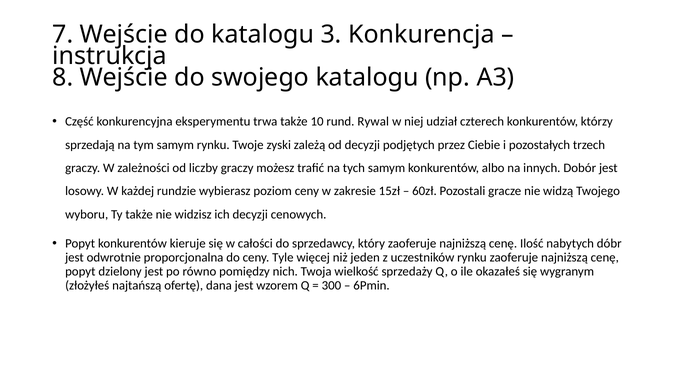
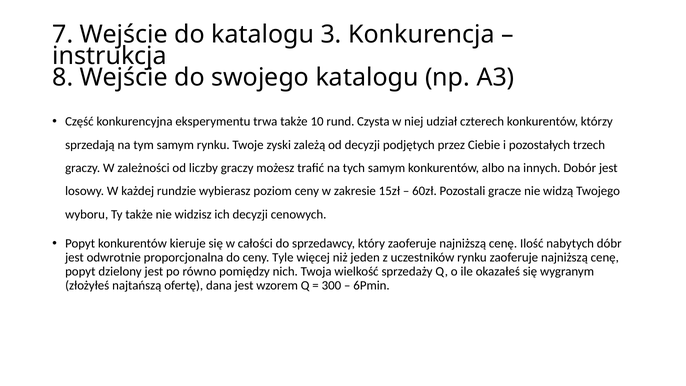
Rywal: Rywal -> Czysta (373, 122)
